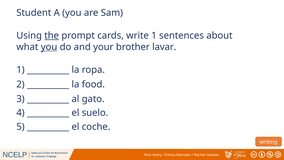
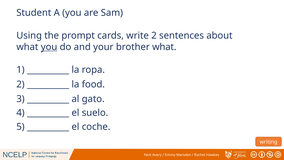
the underline: present -> none (52, 36)
write 1: 1 -> 2 (154, 36)
brother lavar: lavar -> what (164, 47)
